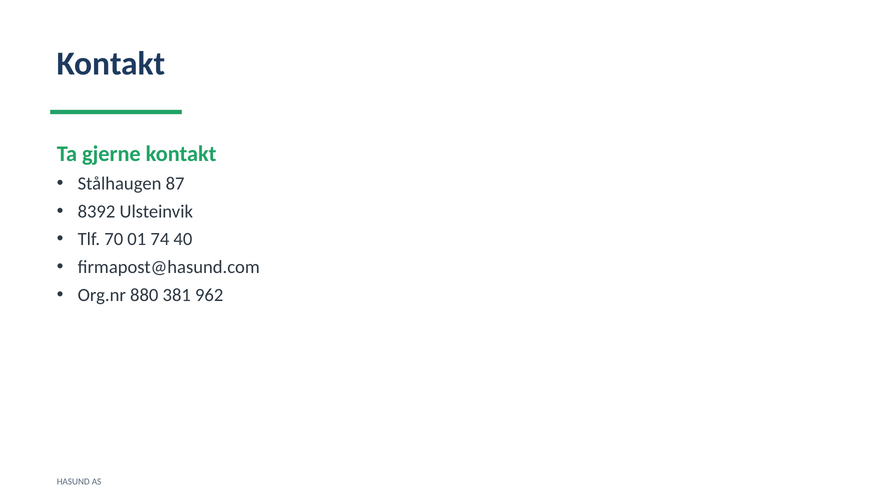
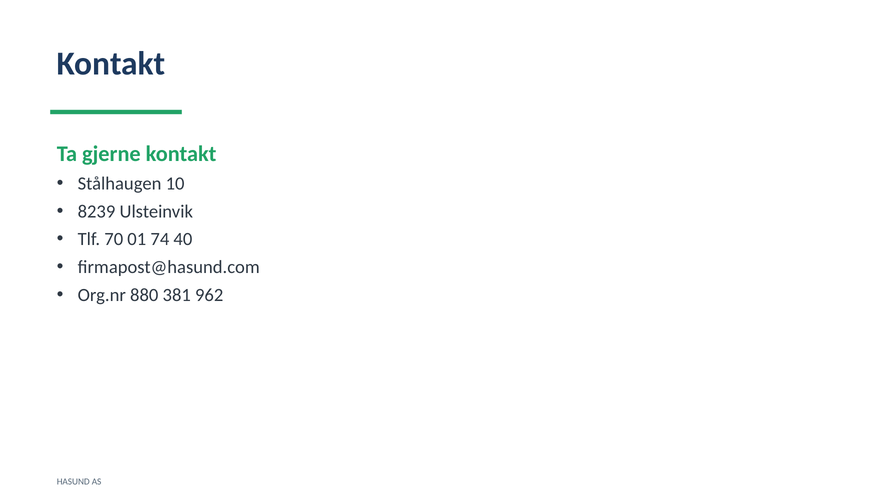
87: 87 -> 10 (175, 183)
8392: 8392 -> 8239 (96, 211)
